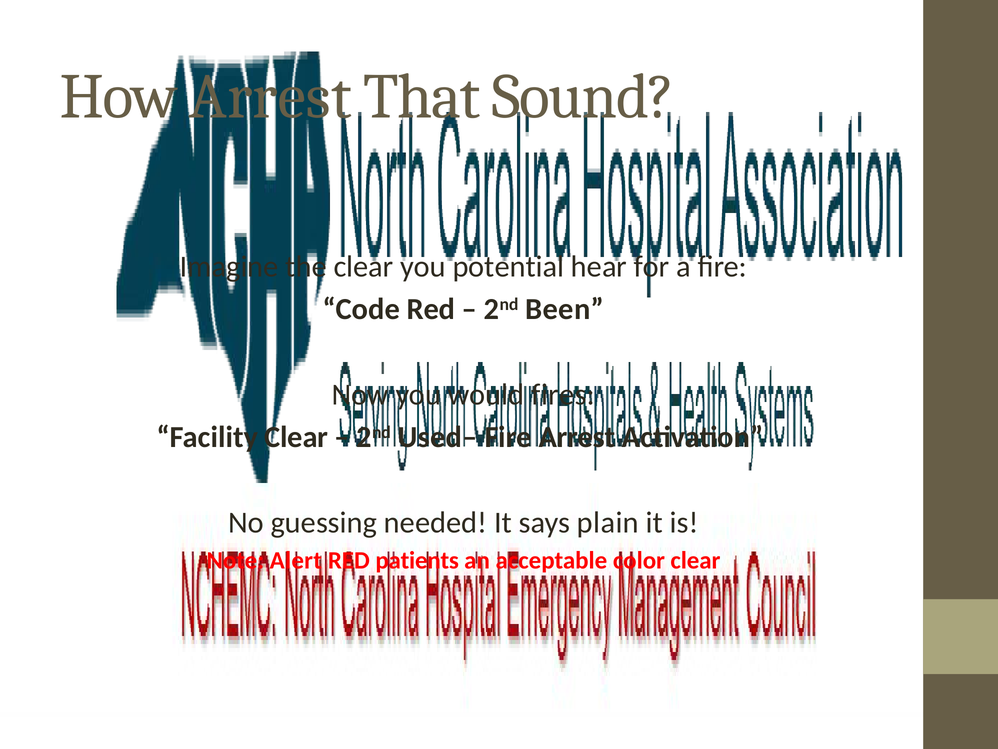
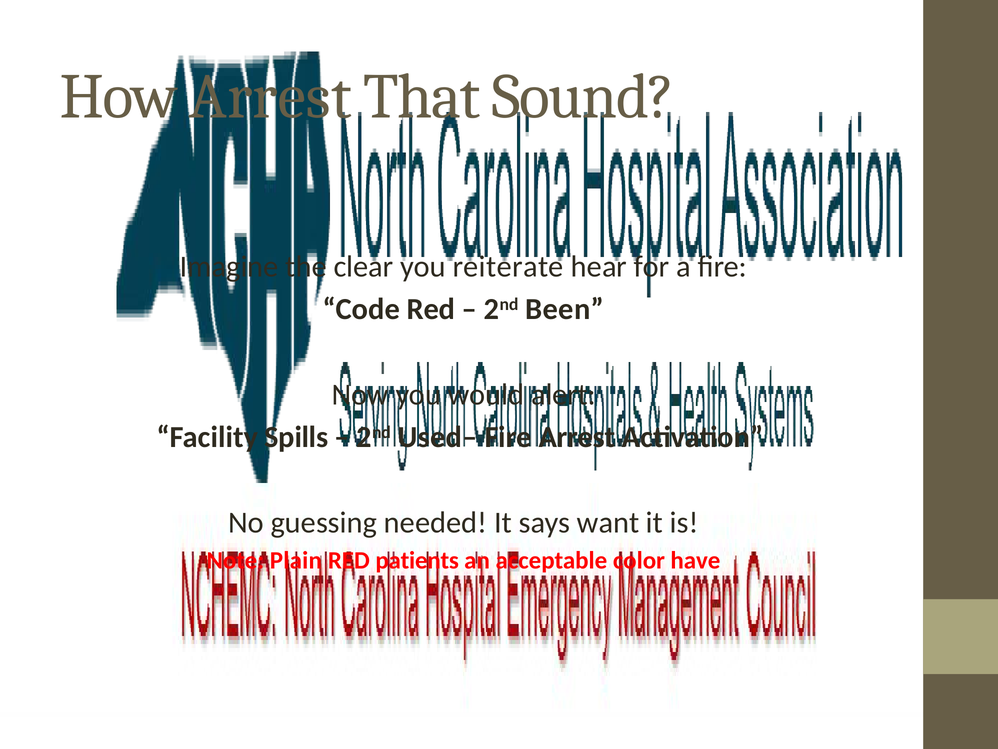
potential: potential -> reiterate (508, 267)
fires: fires -> alert (564, 394)
Facility Clear: Clear -> Spills (296, 437)
plain: plain -> want (608, 522)
Alert: Alert -> Plain (296, 560)
color clear: clear -> have (695, 560)
